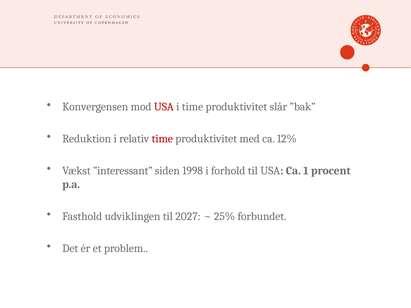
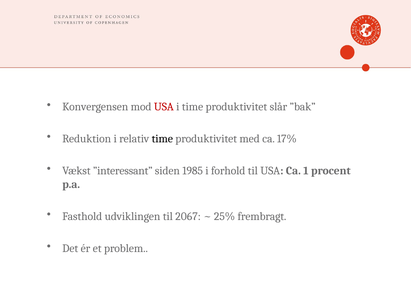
time colour: red -> black (162, 139)
12%: 12% -> 17% (287, 139)
1998: 1998 -> 1985 (193, 171)
2027: 2027 -> 2067 (188, 217)
forbundet: forbundet -> frembragt (262, 217)
